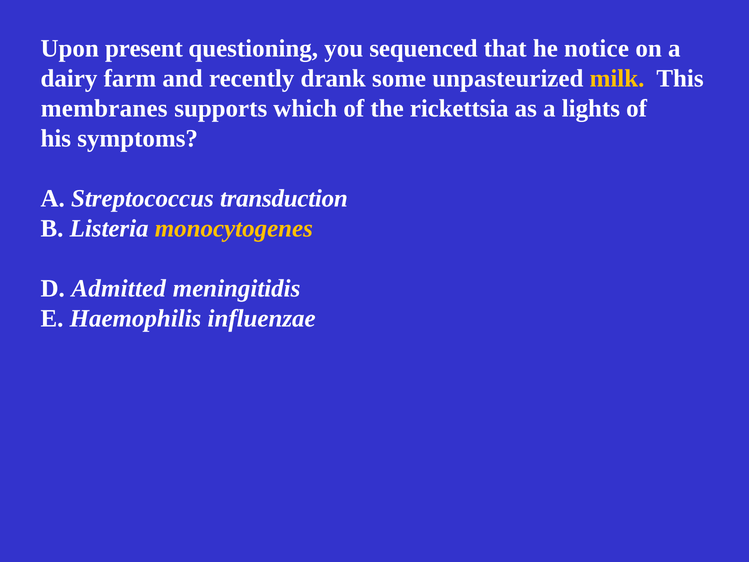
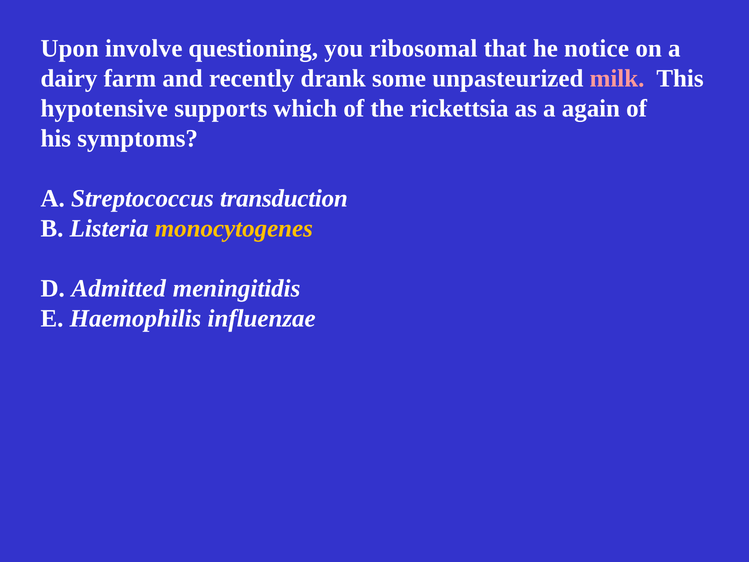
present: present -> involve (144, 49)
sequenced: sequenced -> ribosomal (423, 49)
milk colour: yellow -> pink (617, 79)
membranes: membranes -> hypotensive (104, 109)
lights: lights -> again (591, 109)
